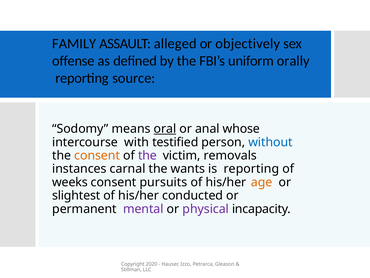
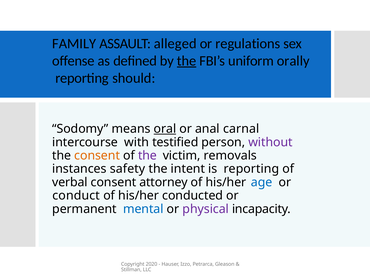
objectively: objectively -> regulations (248, 43)
the underline: none -> present (187, 61)
source: source -> should (134, 78)
whose: whose -> carnal (241, 129)
without colour: blue -> purple (270, 142)
carnal: carnal -> safety (128, 169)
wants: wants -> intent (188, 169)
weeks: weeks -> verbal (70, 182)
pursuits: pursuits -> attorney (164, 182)
age colour: orange -> blue (262, 182)
slightest: slightest -> conduct (76, 195)
mental colour: purple -> blue (143, 209)
